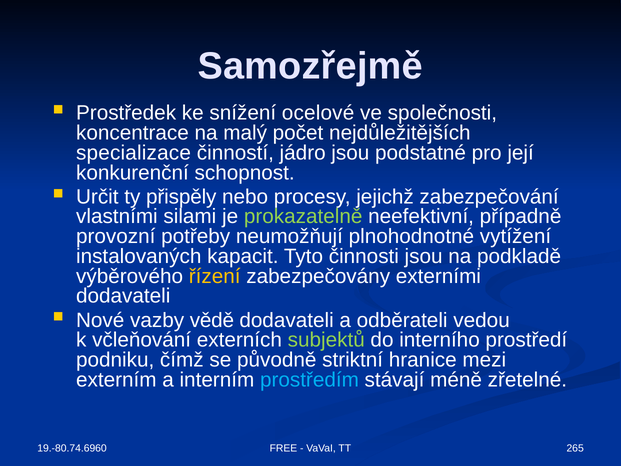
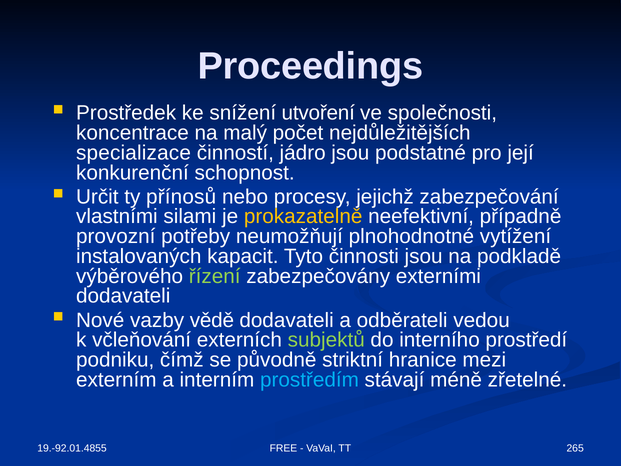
Samozřejmě: Samozřejmě -> Proceedings (310, 66)
ocelové: ocelové -> utvoření (318, 113)
přispěly: přispěly -> přínosů (181, 197)
prokazatelně colour: light green -> yellow (303, 216)
řízení colour: yellow -> light green (215, 276)
19.-80.74.6960: 19.-80.74.6960 -> 19.-92.01.4855 (72, 448)
